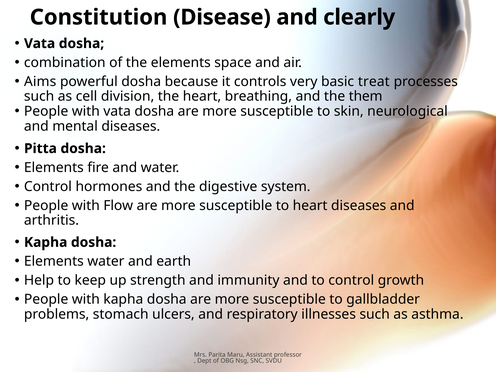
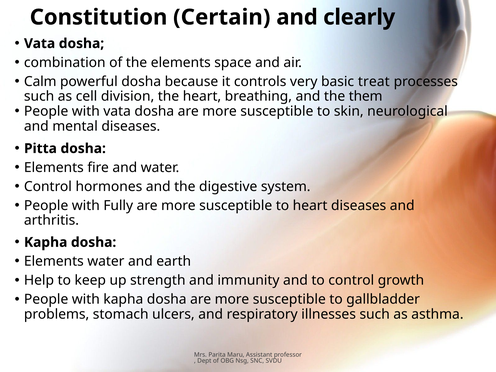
Disease: Disease -> Certain (222, 17)
Aims: Aims -> Calm (40, 82)
Flow: Flow -> Fully (118, 206)
